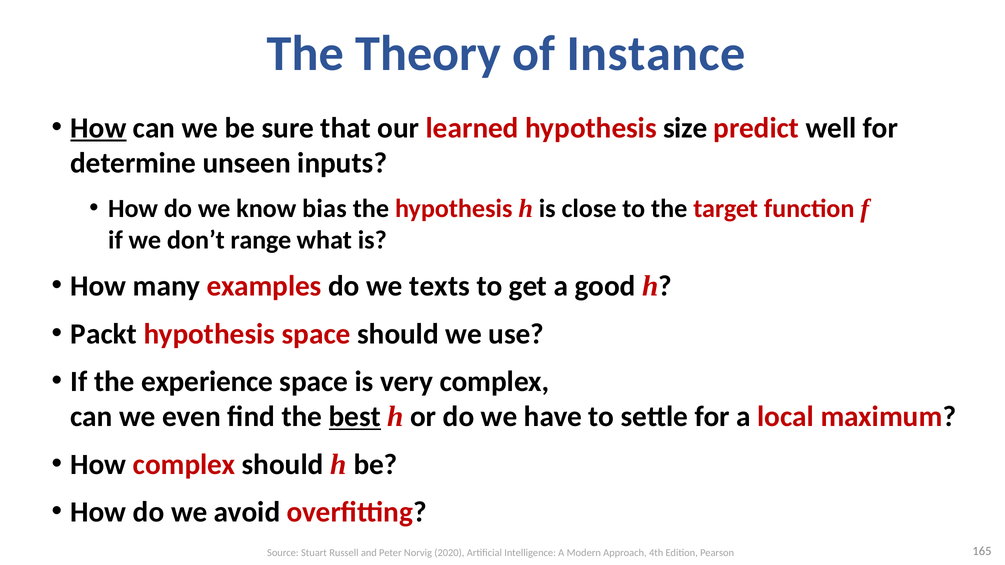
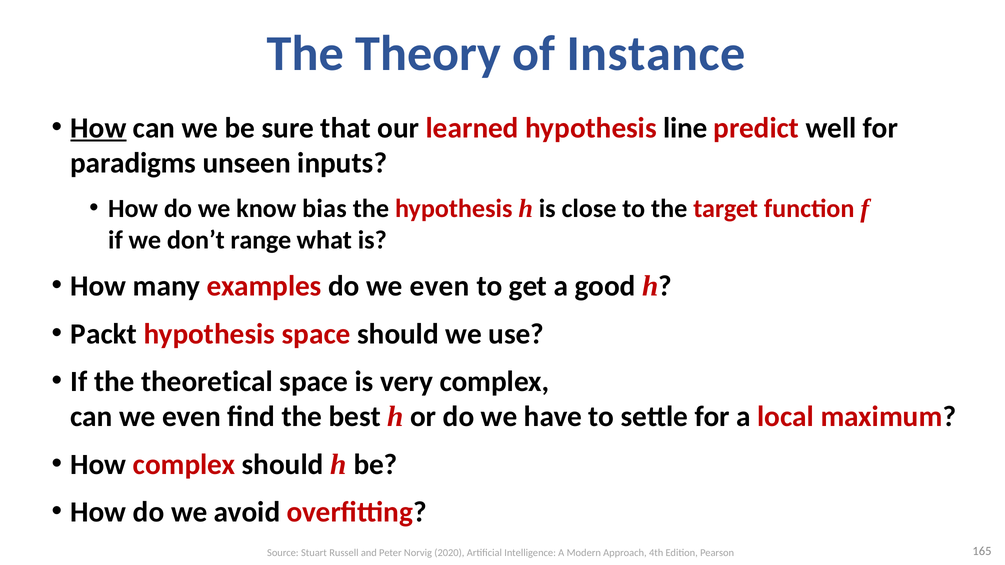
size: size -> line (685, 128)
determine: determine -> paradigms (133, 163)
do we texts: texts -> even (440, 286)
experience: experience -> theoretical (207, 382)
best underline: present -> none (355, 417)
